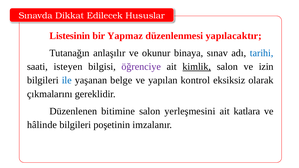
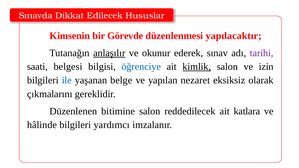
Listesinin: Listesinin -> Kimsenin (70, 36)
Yapmaz: Yapmaz -> Görevde (125, 36)
anlaşılır underline: none -> present (109, 53)
binaya: binaya -> ederek (189, 53)
tarihi colour: blue -> purple (262, 53)
isteyen: isteyen -> belgesi (68, 67)
öğrenciye colour: purple -> blue (141, 67)
kontrol: kontrol -> nezaret (195, 80)
yerleşmesini: yerleşmesini -> reddedilecek (190, 111)
poşetinin: poşetinin -> yardımcı (112, 125)
